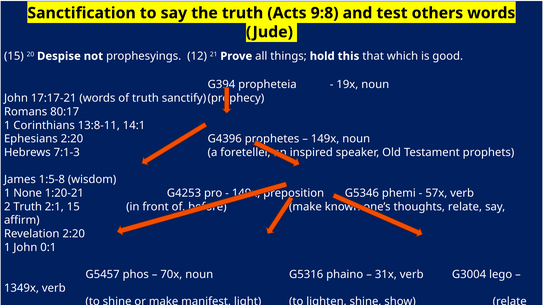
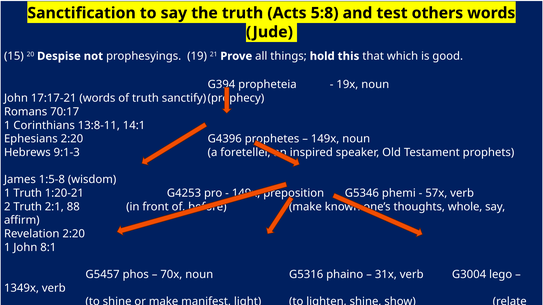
9:8: 9:8 -> 5:8 (325, 13)
12: 12 -> 19 (197, 56)
80:17: 80:17 -> 70:17 (65, 112)
7:1-3: 7:1-3 -> 9:1-3 (67, 153)
1 None: None -> Truth (28, 193)
2:1 15: 15 -> 88 (73, 207)
relate: relate -> whole (465, 207)
0:1: 0:1 -> 8:1 (48, 248)
